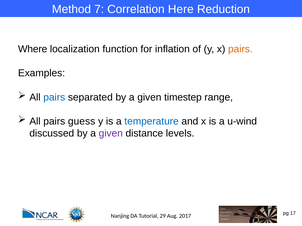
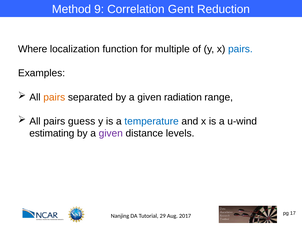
7: 7 -> 9 (99, 9)
Here: Here -> Gent (181, 9)
inflation: inflation -> multiple (172, 49)
pairs colour: orange -> blue (240, 49)
pairs colour: blue -> orange (54, 97)
timestep: timestep -> radiation (183, 97)
discussed: discussed -> estimating (52, 134)
